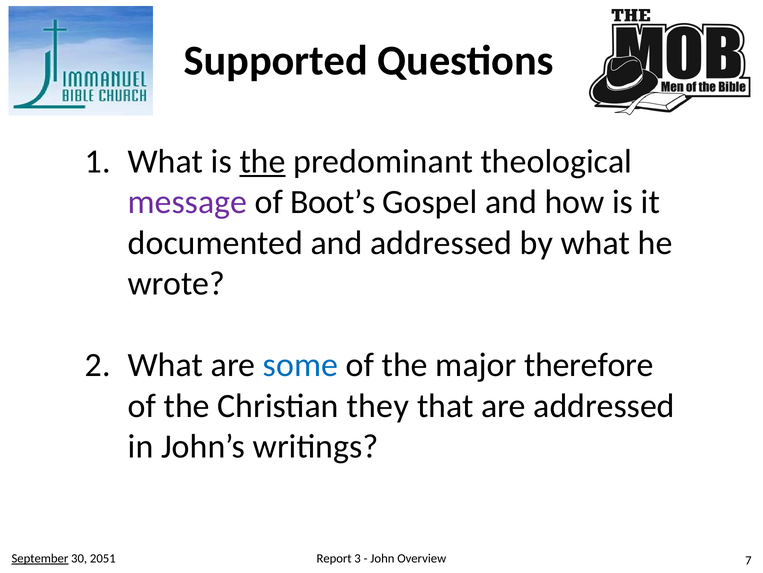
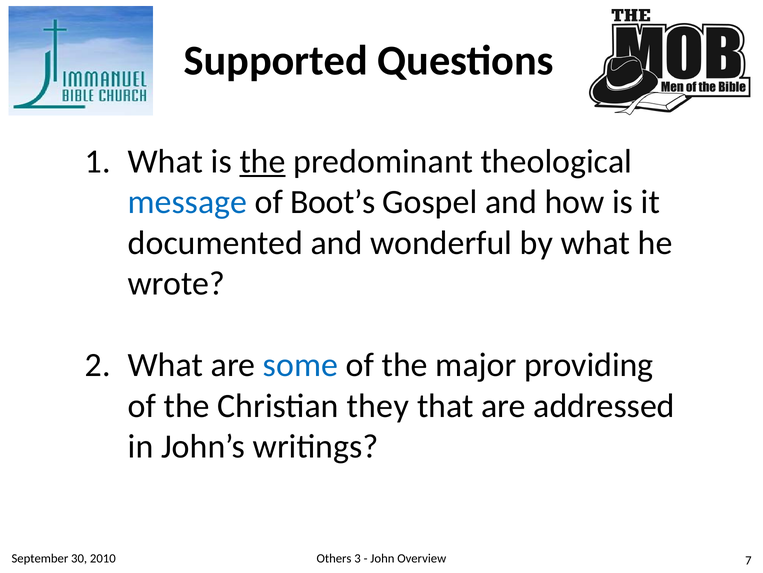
message colour: purple -> blue (188, 202)
and addressed: addressed -> wonderful (441, 242)
therefore: therefore -> providing (589, 365)
September underline: present -> none (40, 558)
2051: 2051 -> 2010 (103, 558)
Report: Report -> Others (334, 558)
